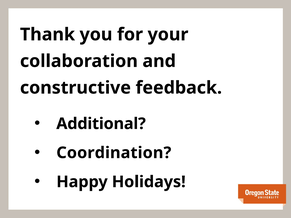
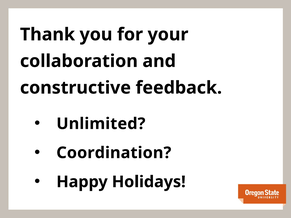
Additional: Additional -> Unlimited (101, 124)
